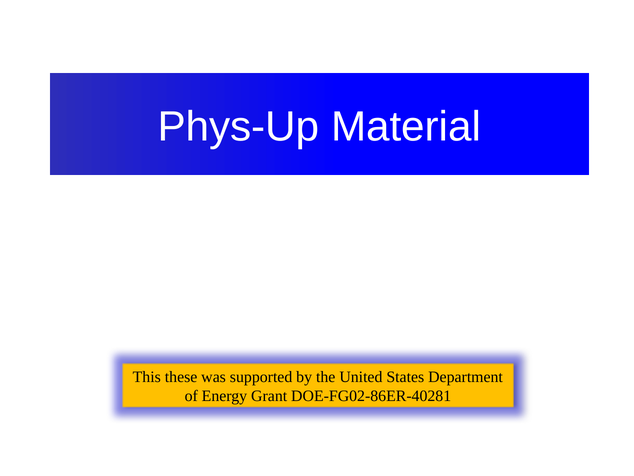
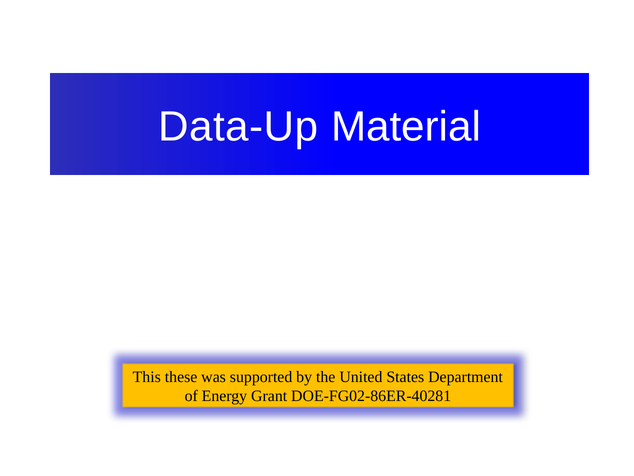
Phys-Up: Phys-Up -> Data-Up (238, 127)
